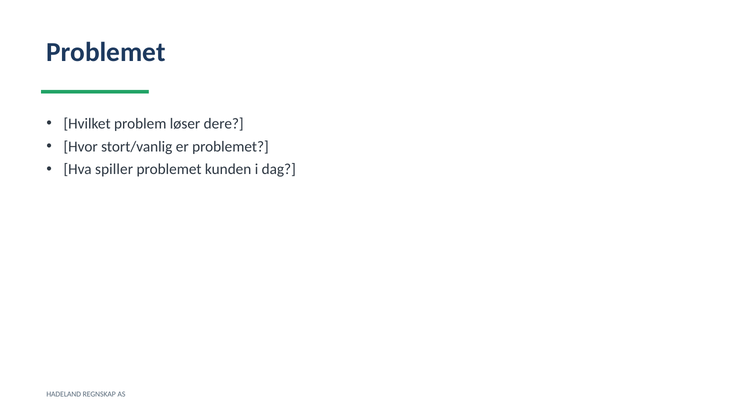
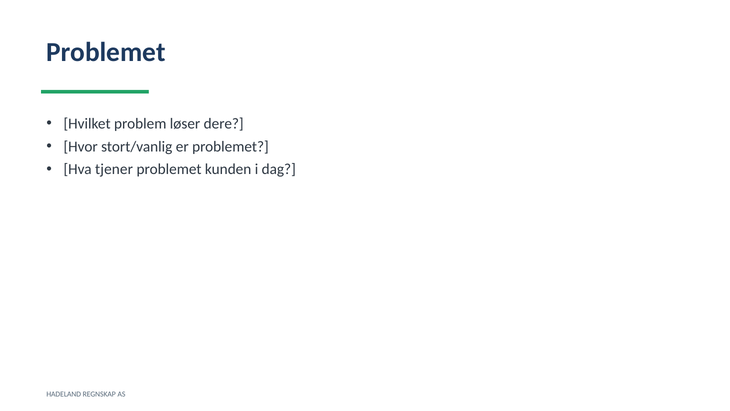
spiller: spiller -> tjener (114, 169)
